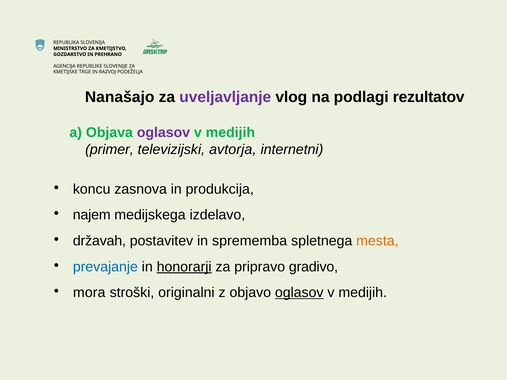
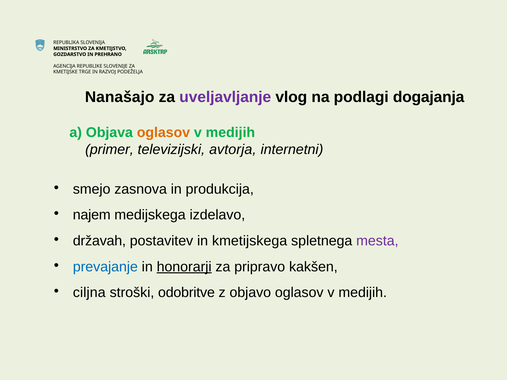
rezultatov: rezultatov -> dogajanja (429, 97)
oglasov colour: purple -> orange (163, 133)
koncu: koncu -> smejo (92, 189)
sprememba: sprememba -> kmetijskega (250, 241)
mesta colour: orange -> purple (377, 241)
gradivo: gradivo -> kakšen (313, 267)
mora: mora -> ciljna (89, 293)
originalni: originalni -> odobritve (186, 293)
oglasov underline: present -> none (299, 293)
